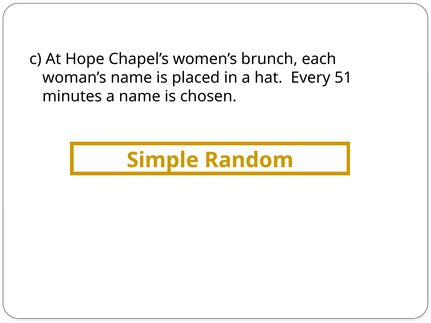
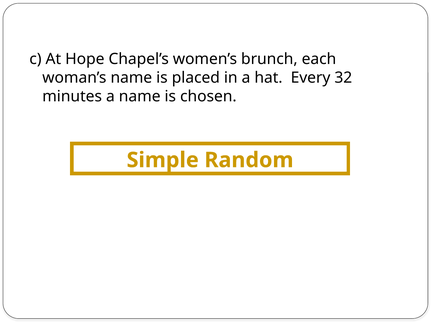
51: 51 -> 32 (343, 78)
